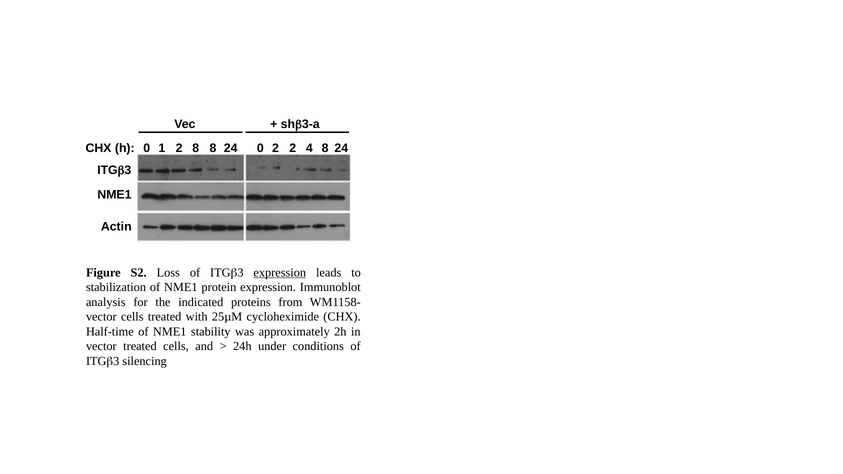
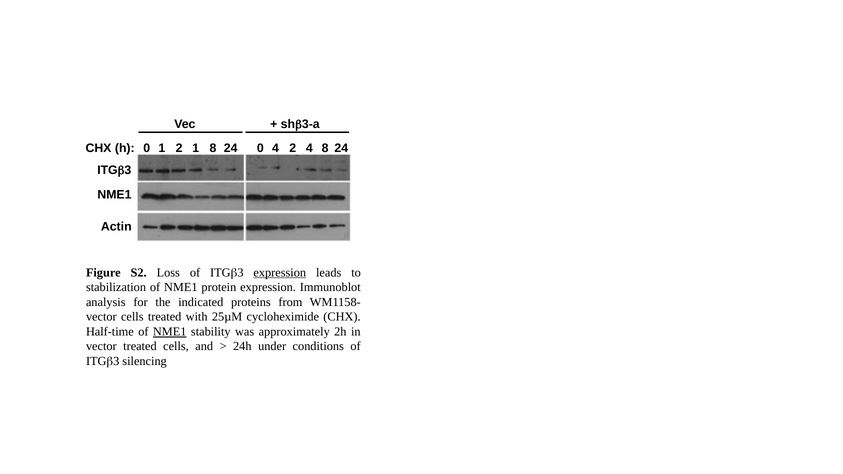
2 8: 8 -> 1 (196, 148)
0 2: 2 -> 4 (275, 148)
NME1 underline: none -> present (170, 332)
